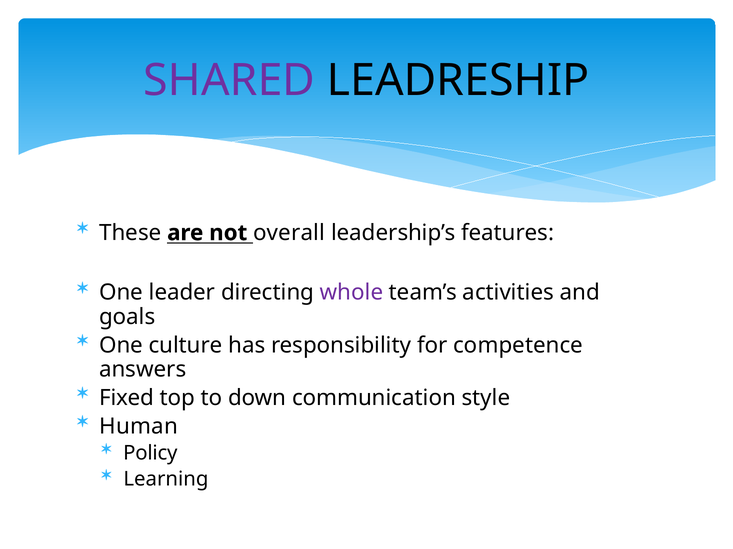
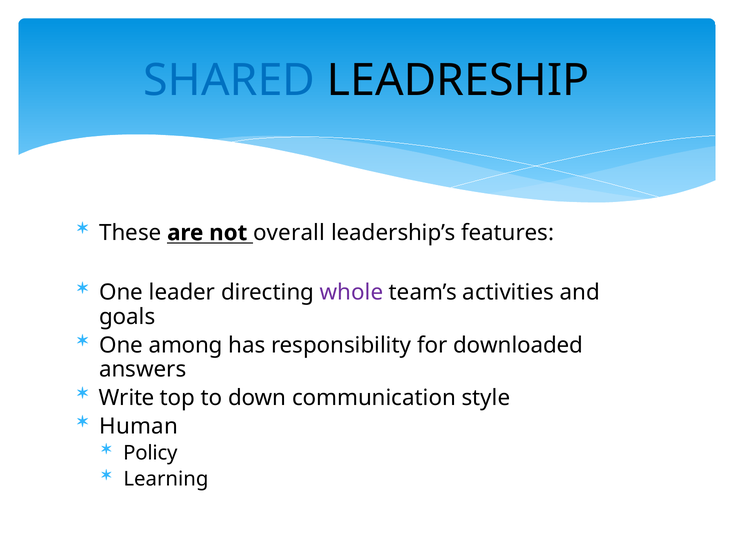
SHARED colour: purple -> blue (229, 80)
culture: culture -> among (186, 346)
competence: competence -> downloaded (518, 346)
Fixed: Fixed -> Write (127, 398)
